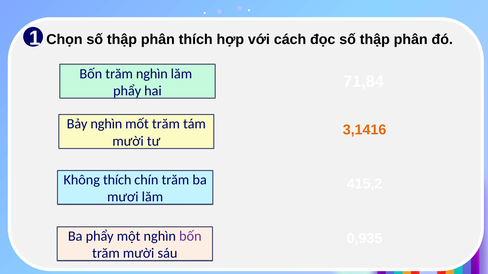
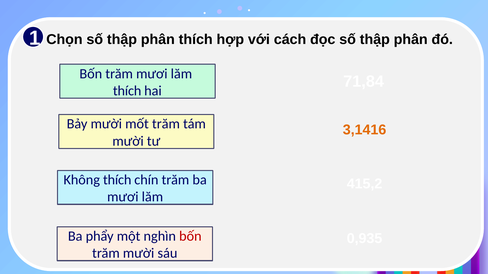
trăm nghìn: nghìn -> mươi (152, 74)
phẩy: phẩy -> thích (127, 91)
Bảy nghìn: nghìn -> mười (106, 124)
bốn colour: purple -> red (190, 237)
